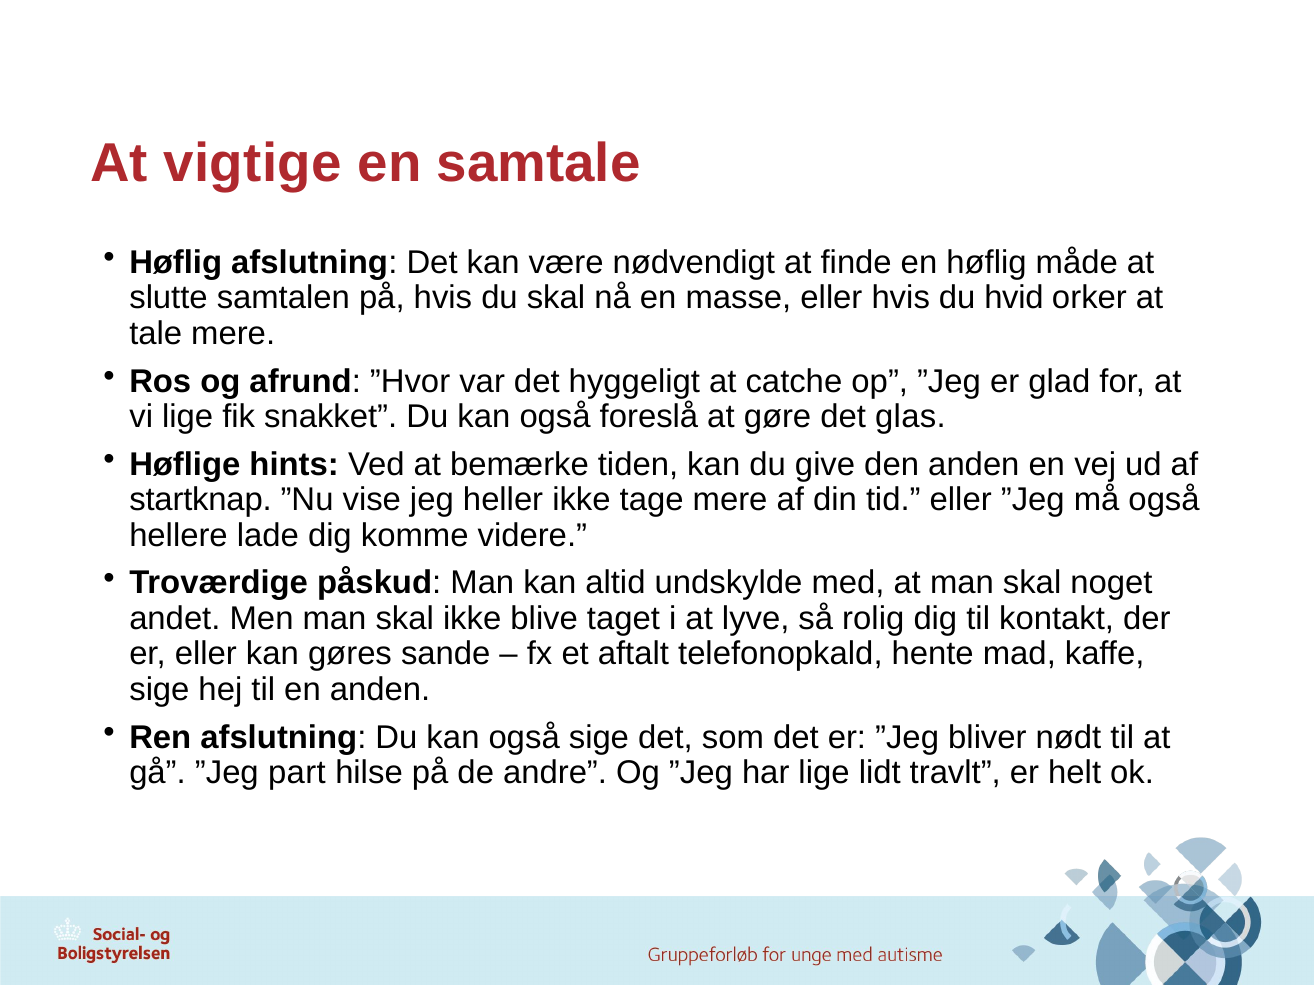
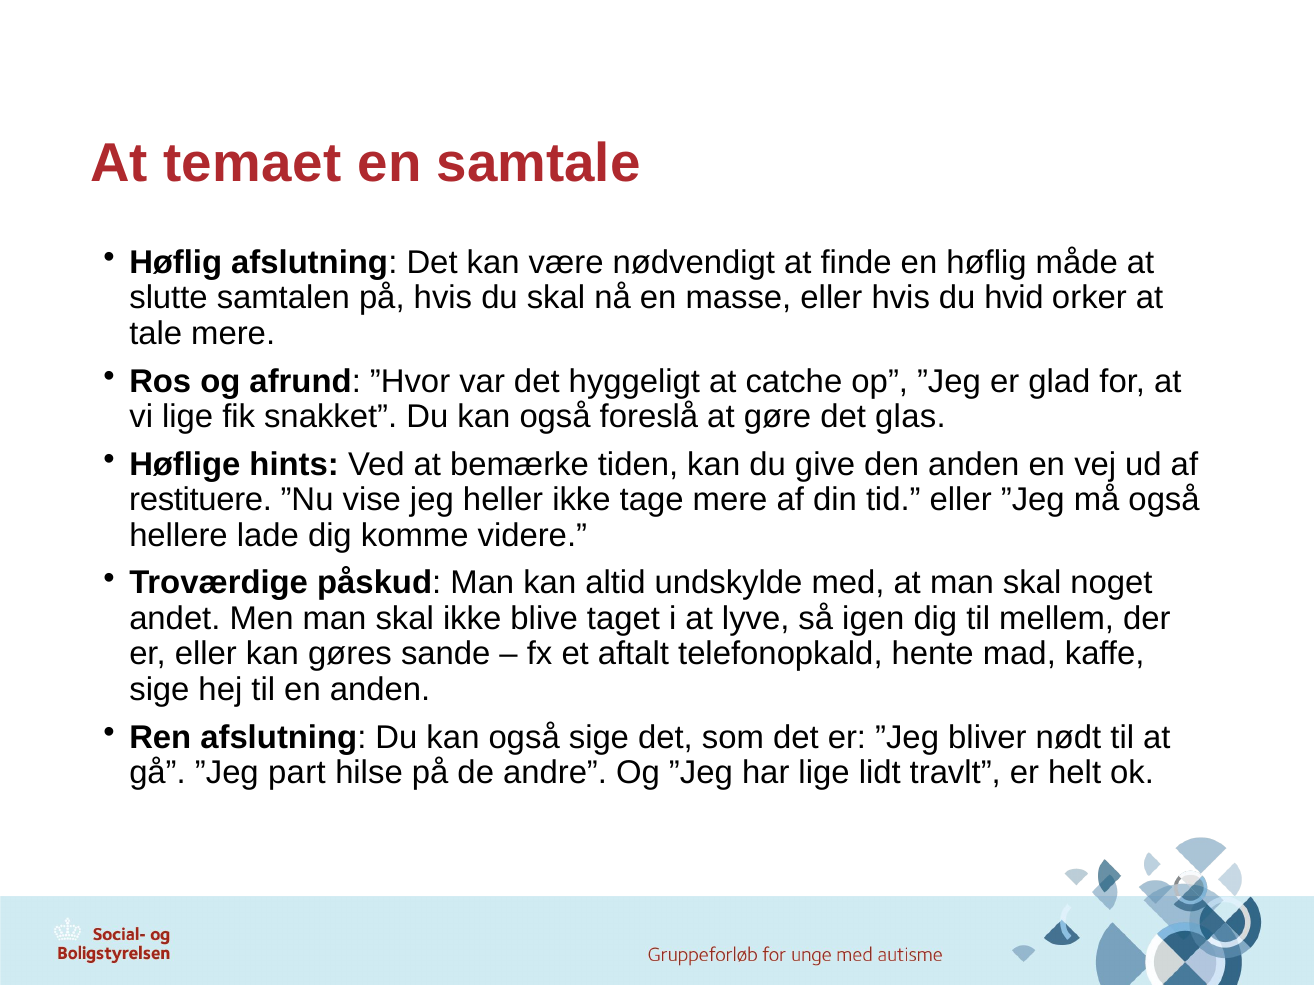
vigtige: vigtige -> temaet (253, 164)
startknap: startknap -> restituere (201, 500)
rolig: rolig -> igen (873, 619)
kontakt: kontakt -> mellem (1057, 619)
